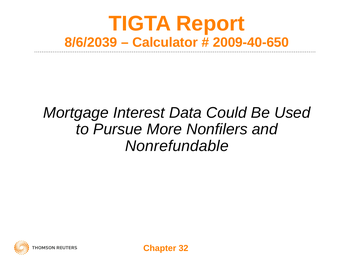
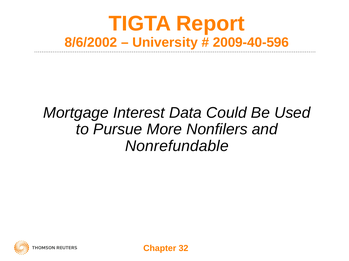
8/6/2039: 8/6/2039 -> 8/6/2002 (91, 43)
Calculator: Calculator -> University (165, 43)
2009-40-650: 2009-40-650 -> 2009-40-596 (251, 43)
